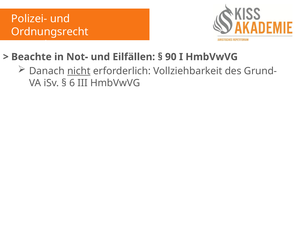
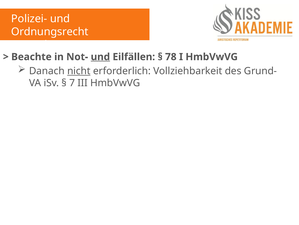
und underline: none -> present (100, 57)
90: 90 -> 78 (171, 57)
6: 6 -> 7 (72, 83)
